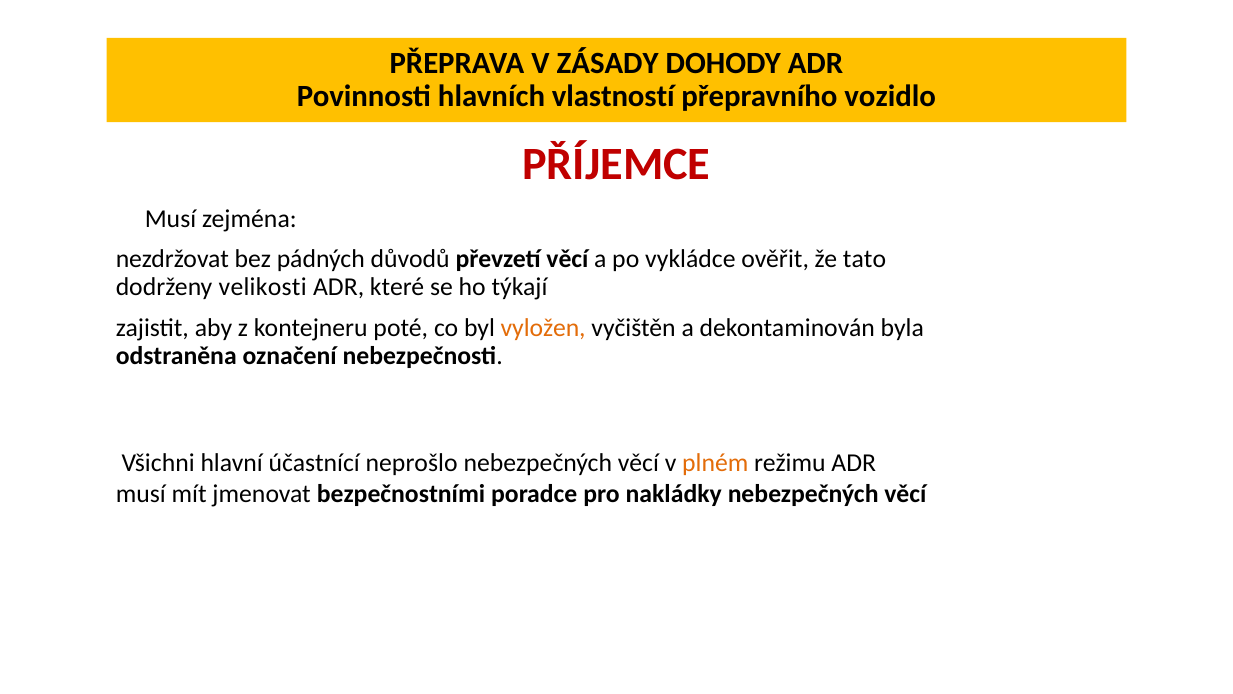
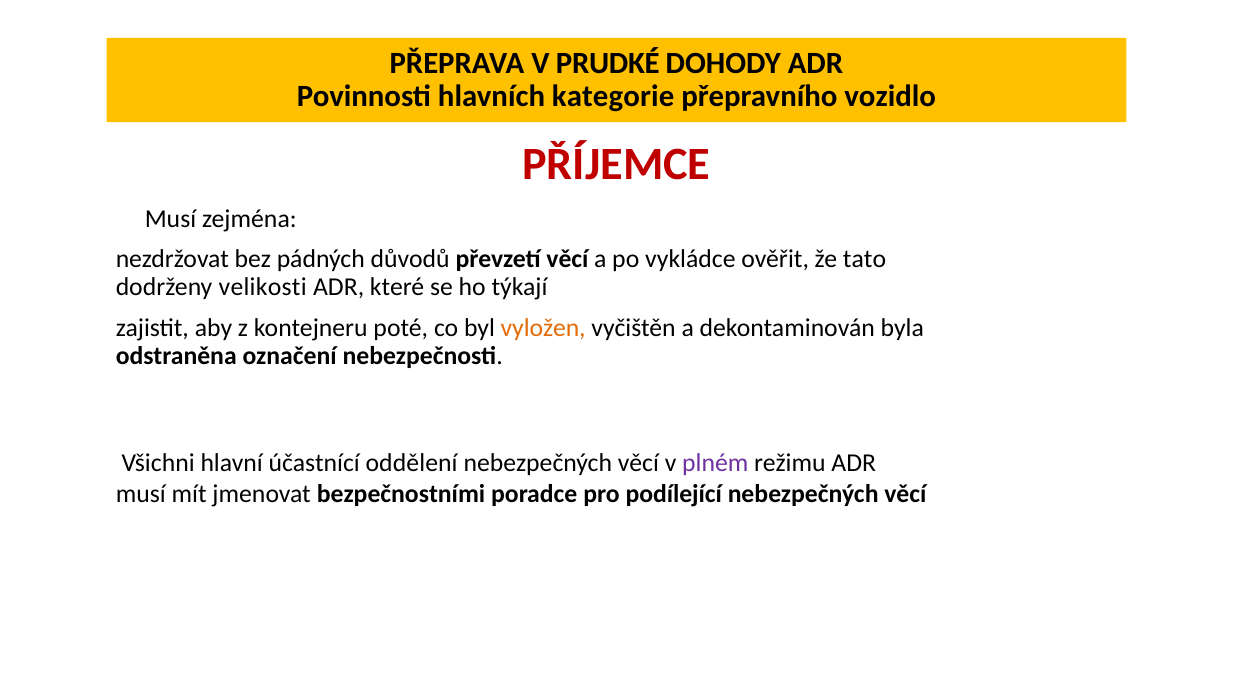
ZÁSADY: ZÁSADY -> PRUDKÉ (608, 63)
vlastností: vlastností -> kategorie (613, 96)
neprošlo: neprošlo -> oddělení (412, 463)
plném colour: orange -> purple (715, 463)
nakládky: nakládky -> podílející (674, 494)
